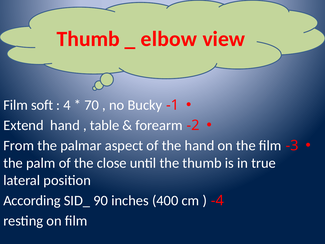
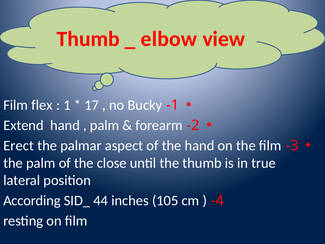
soft: soft -> flex (42, 105)
4: 4 -> 1 (67, 105)
70: 70 -> 17 (92, 105)
table: table -> palm (105, 125)
From: From -> Erect (19, 146)
90: 90 -> 44 (101, 200)
400: 400 -> 105 (165, 200)
